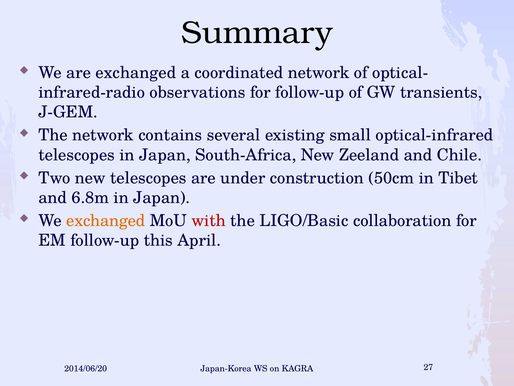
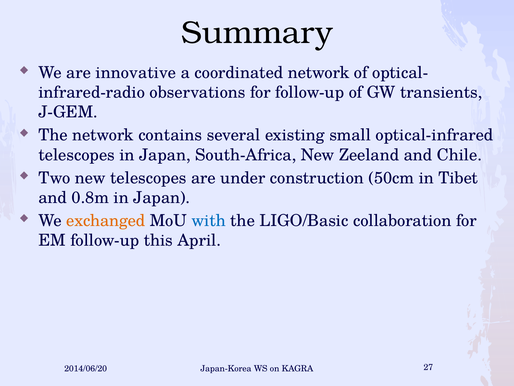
are exchanged: exchanged -> innovative (136, 73)
6.8m: 6.8m -> 0.8m (90, 197)
with colour: red -> blue (209, 220)
